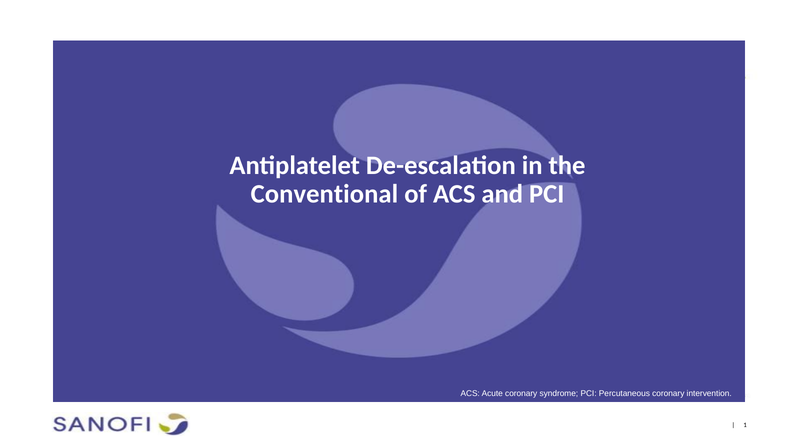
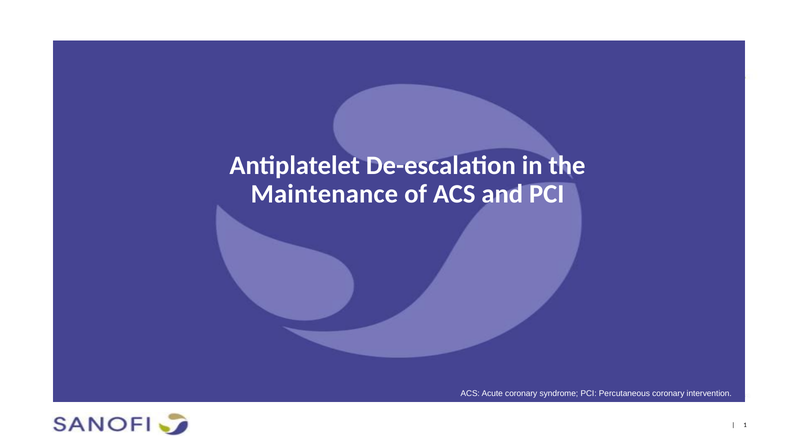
Conventional: Conventional -> Maintenance (324, 194)
